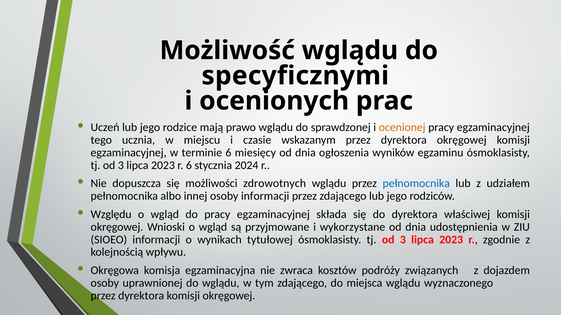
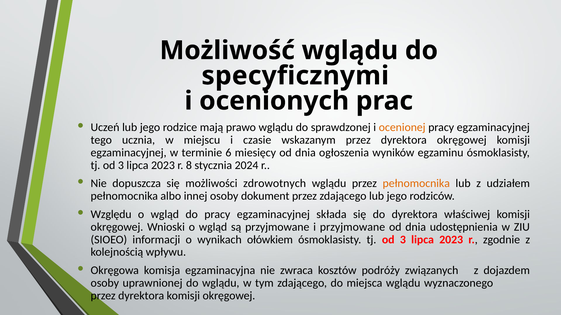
r 6: 6 -> 8 (189, 165)
pełnomocnika colour: blue -> orange (416, 184)
osoby informacji: informacji -> dokument (265, 196)
i wykorzystane: wykorzystane -> przyjmowane (352, 227)
tytułowej: tytułowej -> ołówkiem (270, 240)
